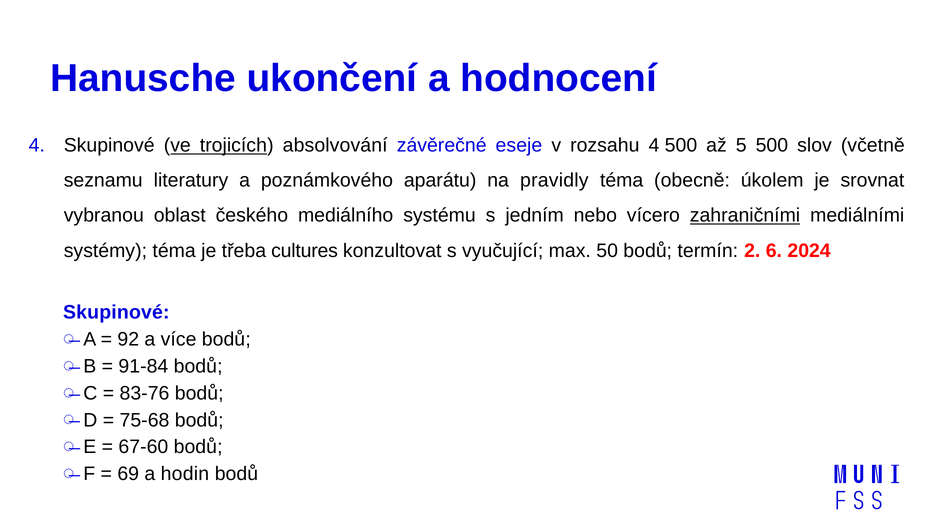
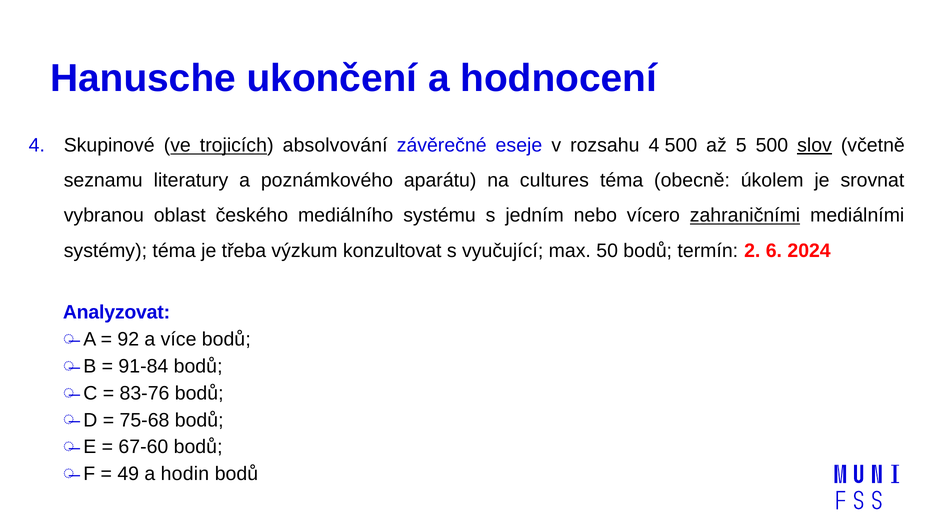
slov underline: none -> present (814, 145)
pravidly: pravidly -> cultures (554, 180)
cultures: cultures -> výzkum (304, 250)
Skupinové: Skupinové -> Analyzovat (117, 312)
69: 69 -> 49 (128, 473)
